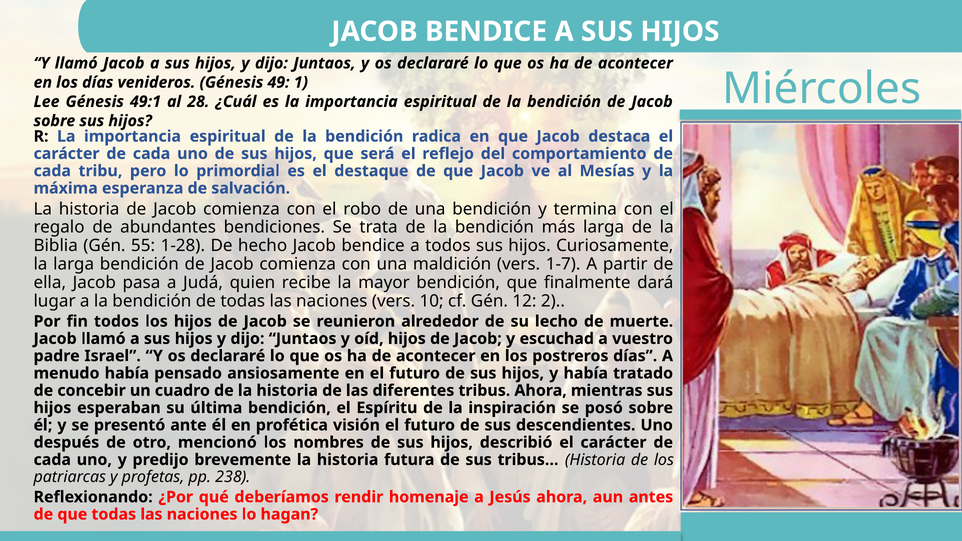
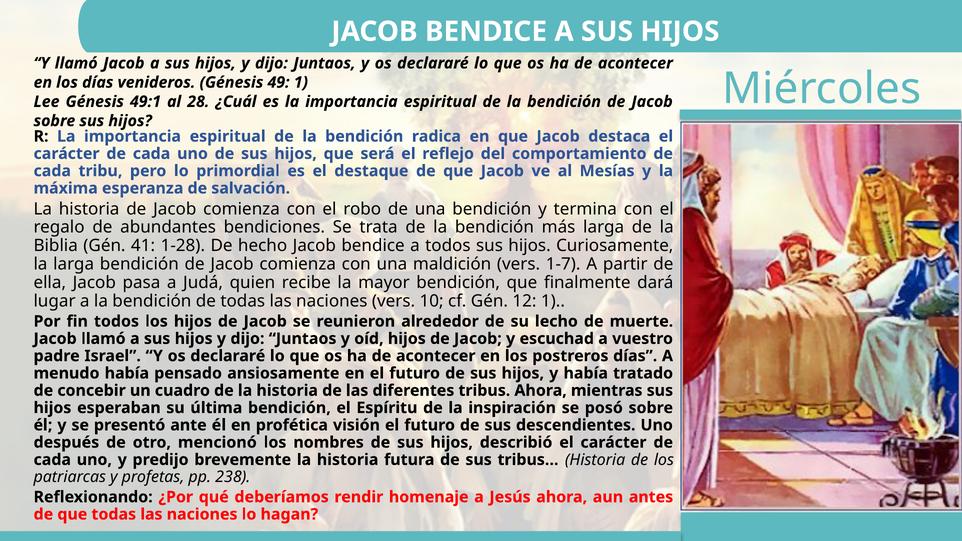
55: 55 -> 41 (143, 246)
12 2: 2 -> 1 (553, 301)
